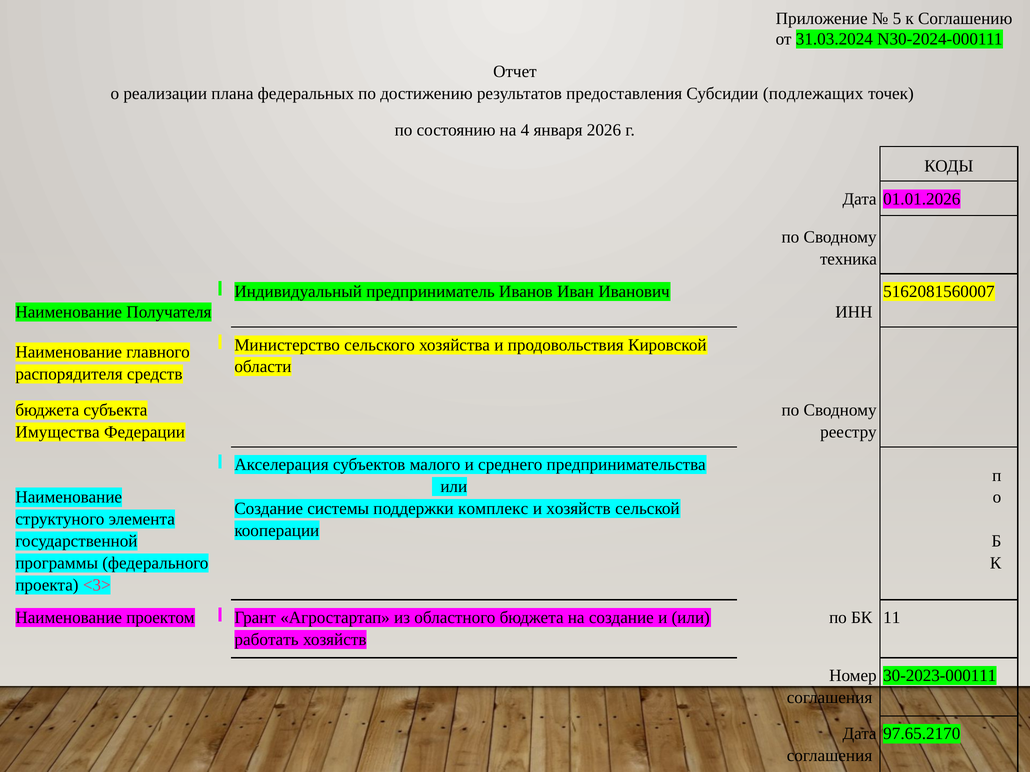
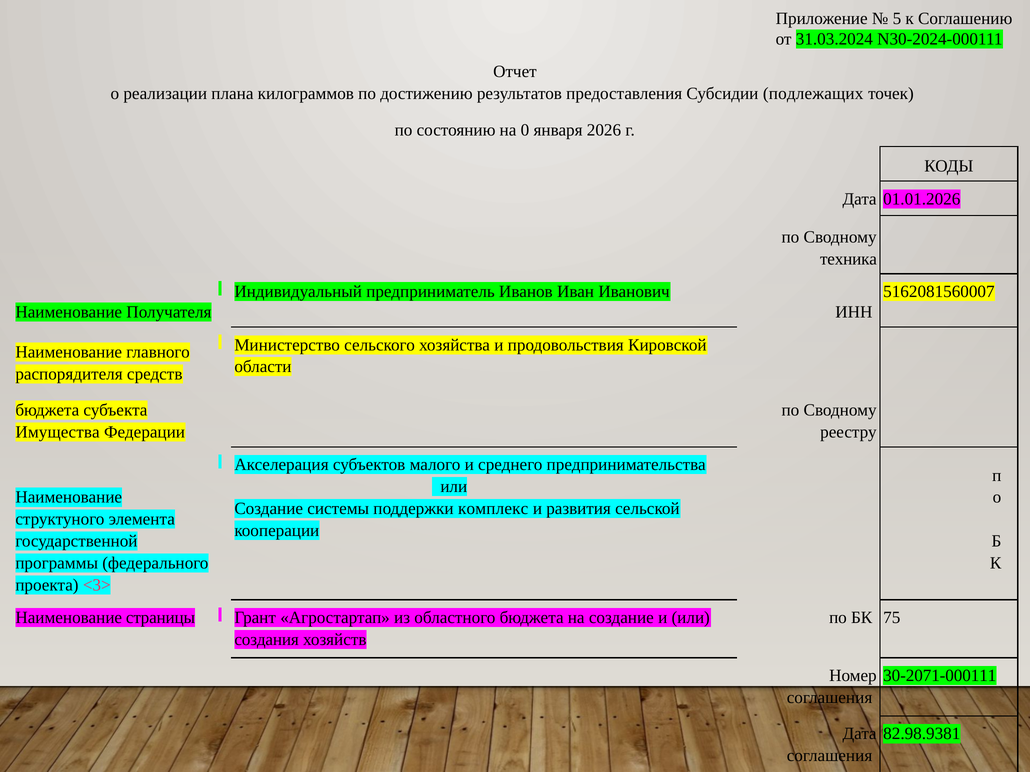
федеральных: федеральных -> килограммов (306, 94)
на 4: 4 -> 0 (525, 130)
и хозяйств: хозяйств -> развития (579, 509)
проектом: проектом -> страницы (161, 618)
11: 11 -> 75 (892, 618)
работать: работать -> создания (267, 640)
30-2023-000111: 30-2023-000111 -> 30-2071-000111 (940, 676)
97.65.2170: 97.65.2170 -> 82.98.9381 (922, 734)
